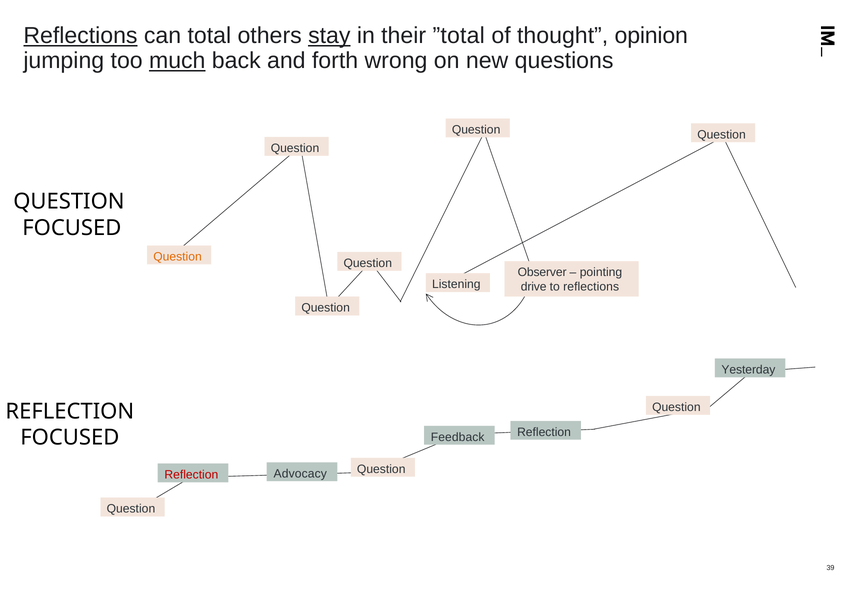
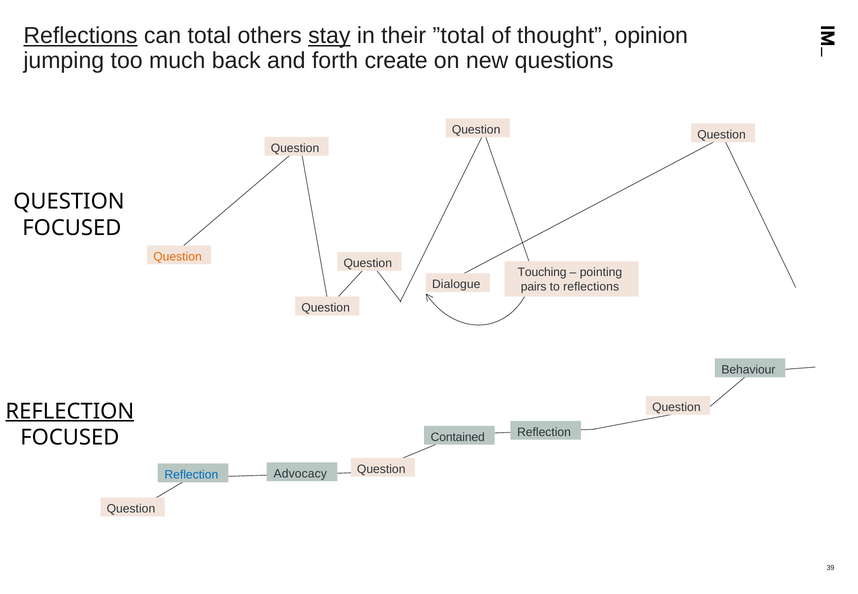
much underline: present -> none (177, 61)
wrong: wrong -> create (396, 61)
Observer: Observer -> Touching (542, 272)
Listening: Listening -> Dialogue (456, 284)
drive: drive -> pairs (534, 287)
Yesterday: Yesterday -> Behaviour (748, 370)
REFLECTION underline: none -> present (70, 411)
Feedback: Feedback -> Contained (458, 437)
Reflection colour: red -> blue (191, 475)
